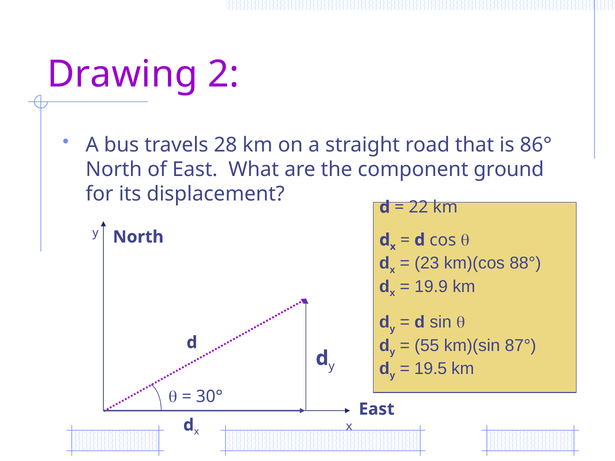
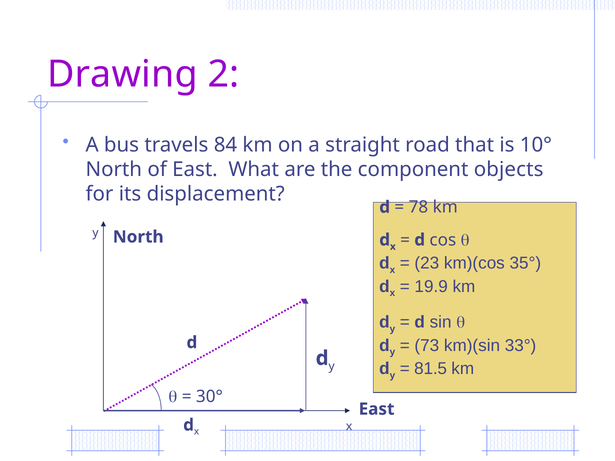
28: 28 -> 84 (226, 145)
86°: 86° -> 10° (536, 145)
ground: ground -> objects (509, 170)
22: 22 -> 78 (418, 207)
88°: 88° -> 35° (525, 263)
55: 55 -> 73 (427, 346)
87°: 87° -> 33° (521, 346)
19.5: 19.5 -> 81.5 (431, 369)
